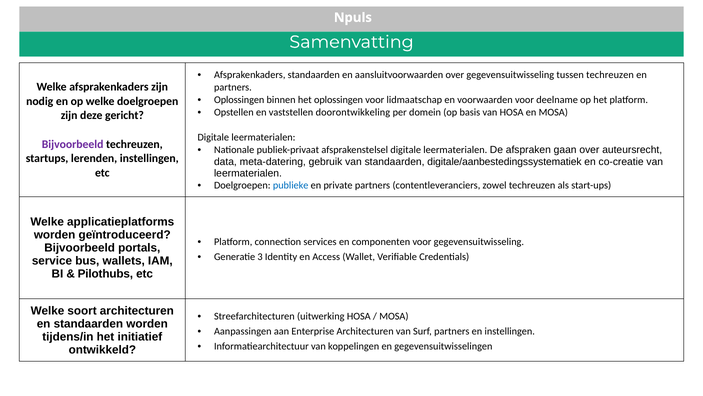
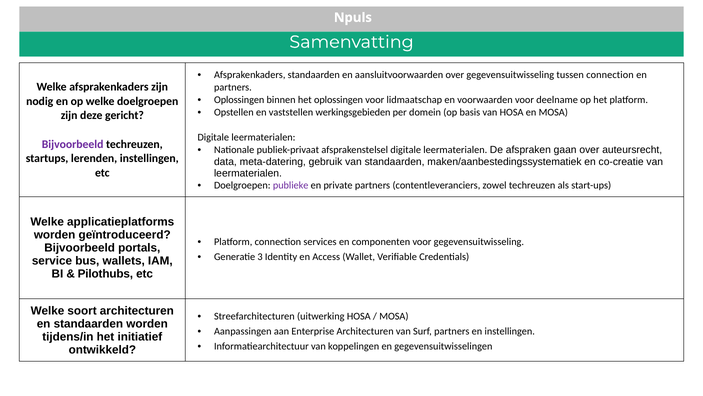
tussen techreuzen: techreuzen -> connection (610, 75)
doorontwikkeling: doorontwikkeling -> werkingsgebieden (353, 112)
digitale/aanbestedingssystematiek: digitale/aanbestedingssystematiek -> maken/aanbestedingssystematiek (504, 161)
publieke colour: blue -> purple (291, 185)
